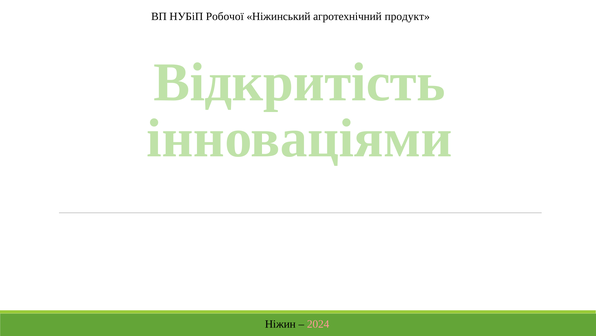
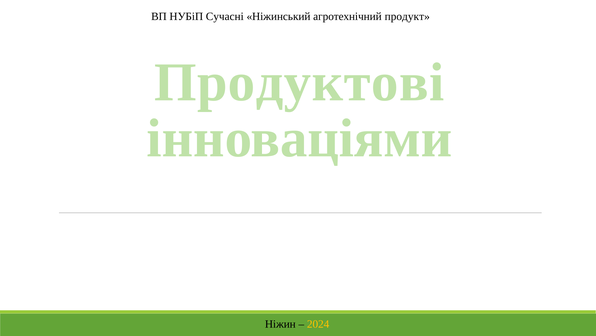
Робочої: Робочої -> Сучасні (225, 16)
Відкритість: Відкритість -> Продуктові (299, 82)
2024 colour: pink -> yellow (318, 323)
